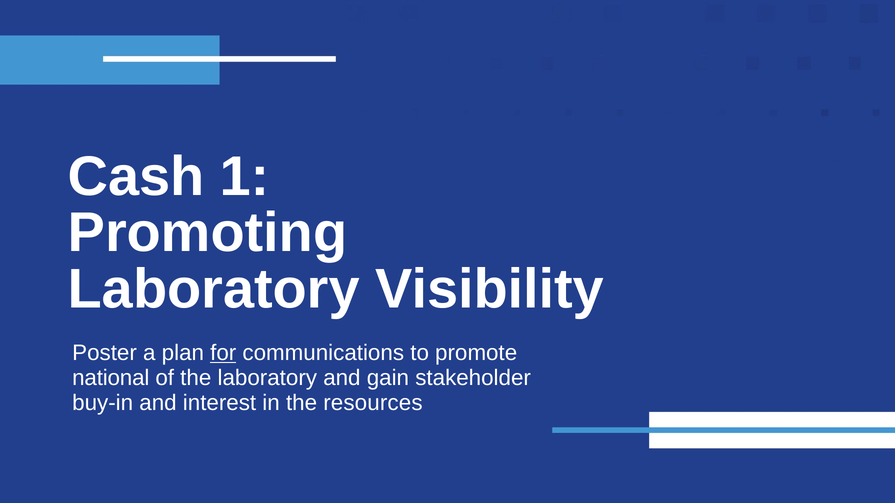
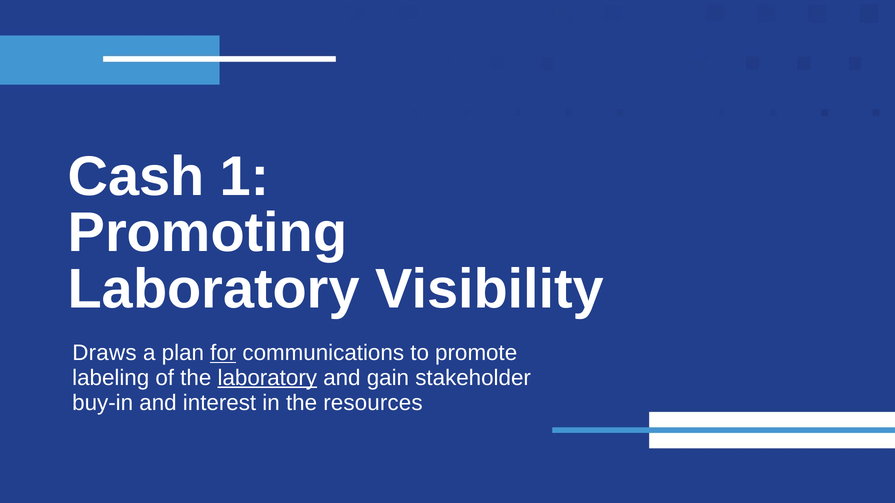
Poster: Poster -> Draws (104, 353)
national: national -> labeling (111, 378)
laboratory underline: none -> present (267, 378)
